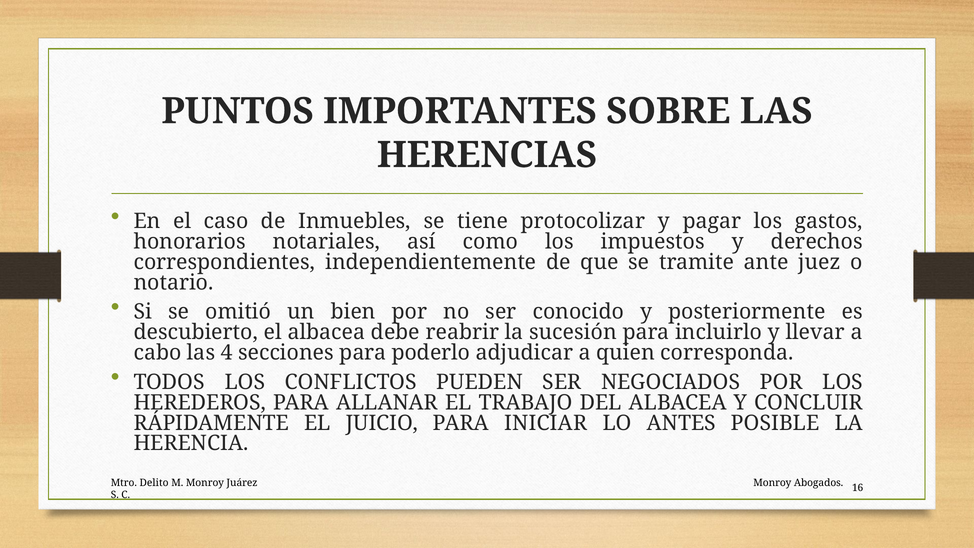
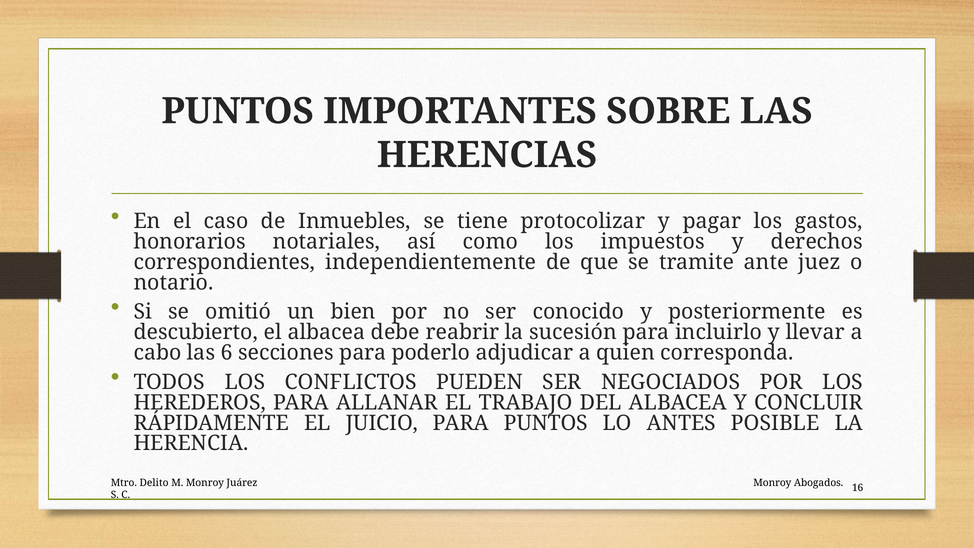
4: 4 -> 6 (227, 353)
PARA INICIAR: INICIAR -> PUNTOS (546, 423)
